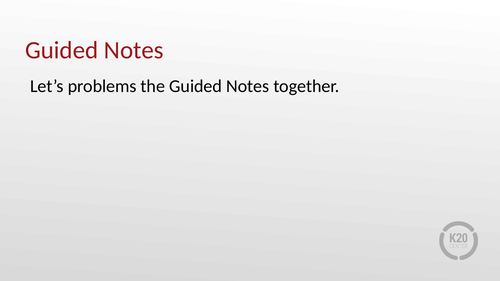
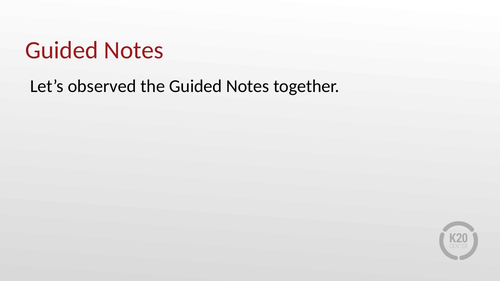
problems: problems -> observed (102, 86)
